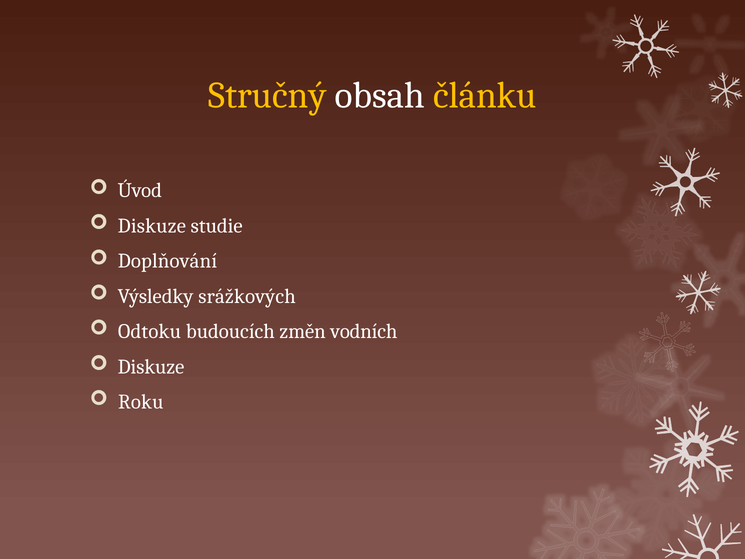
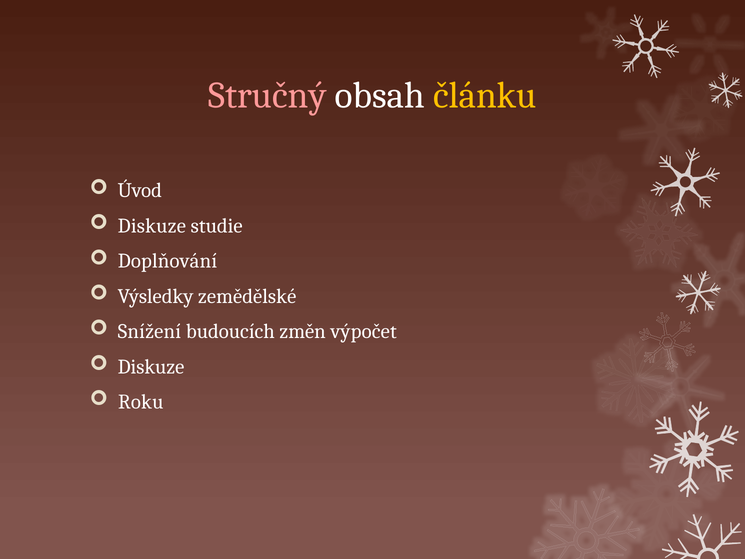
Stručný colour: yellow -> pink (268, 95)
srážkových: srážkových -> zemědělské (247, 296)
Odtoku: Odtoku -> Snížení (149, 331)
vodních: vodních -> výpočet (364, 331)
